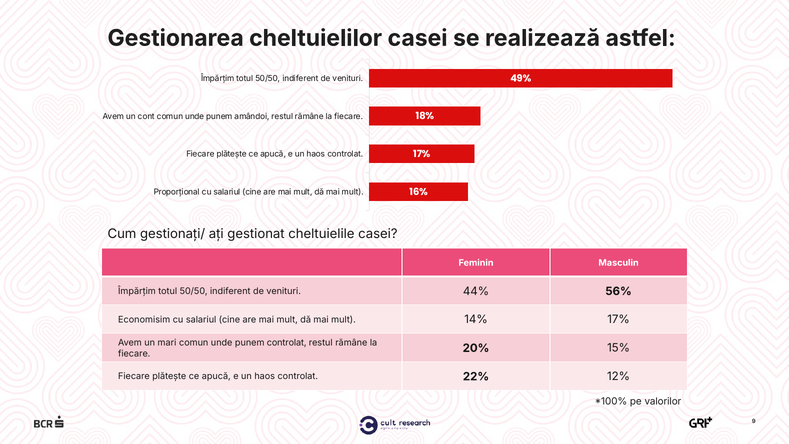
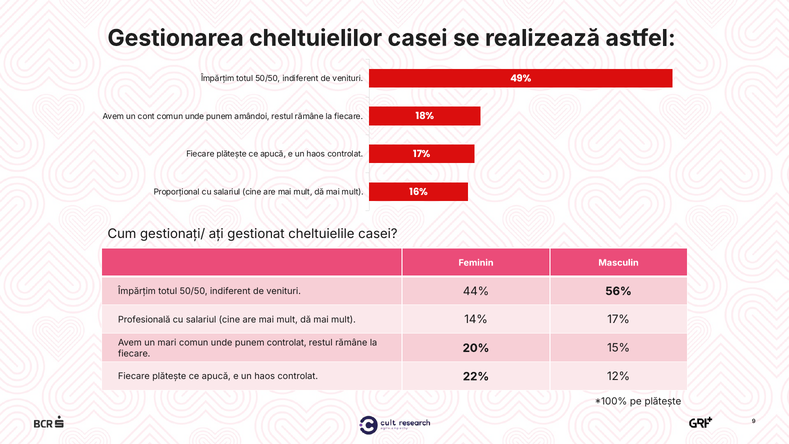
Economisim: Economisim -> Profesională (144, 319)
pe valorilor: valorilor -> plătește (663, 401)
